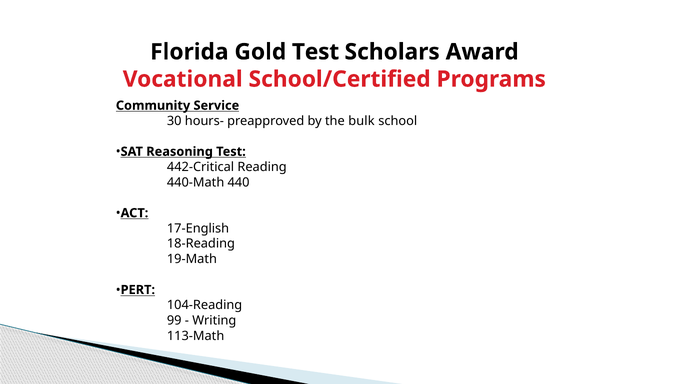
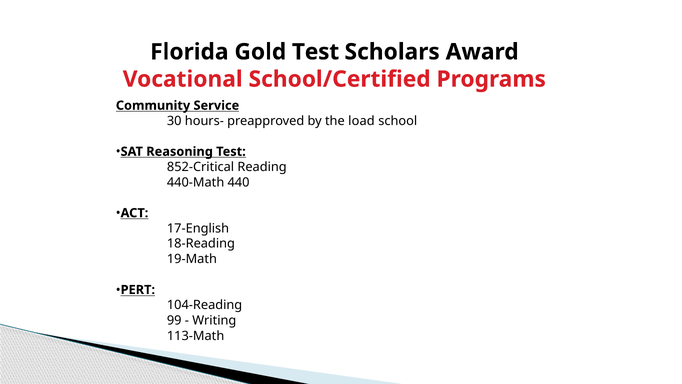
bulk: bulk -> load (361, 121)
442-Critical: 442-Critical -> 852-Critical (201, 167)
